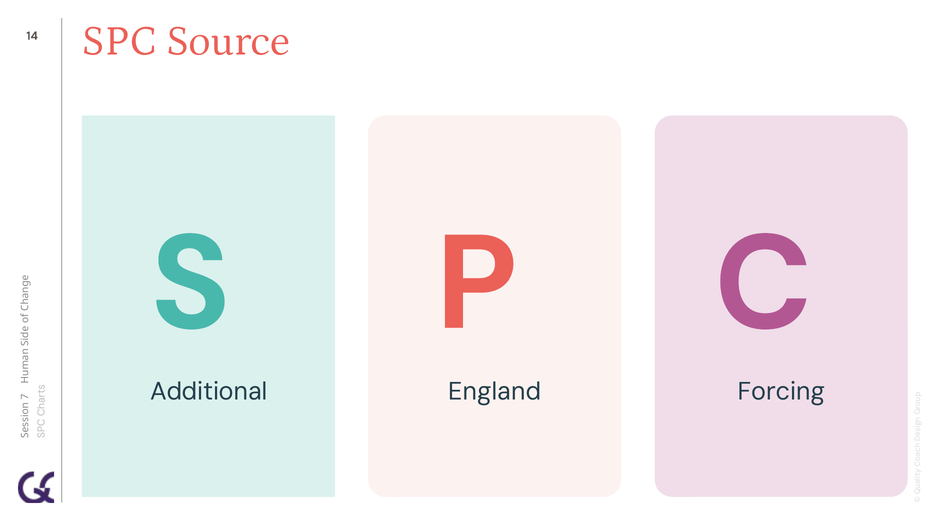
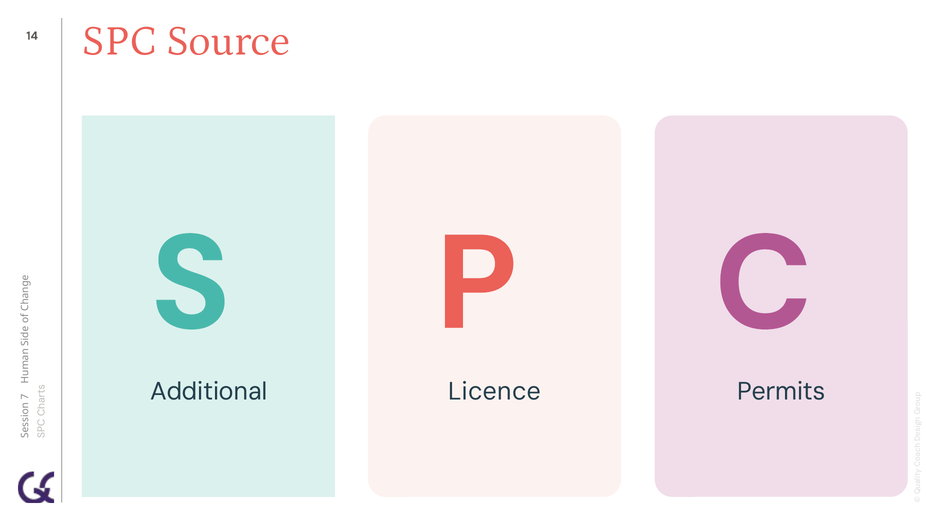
England: England -> Licence (495, 391)
Forcing: Forcing -> Permits (781, 391)
